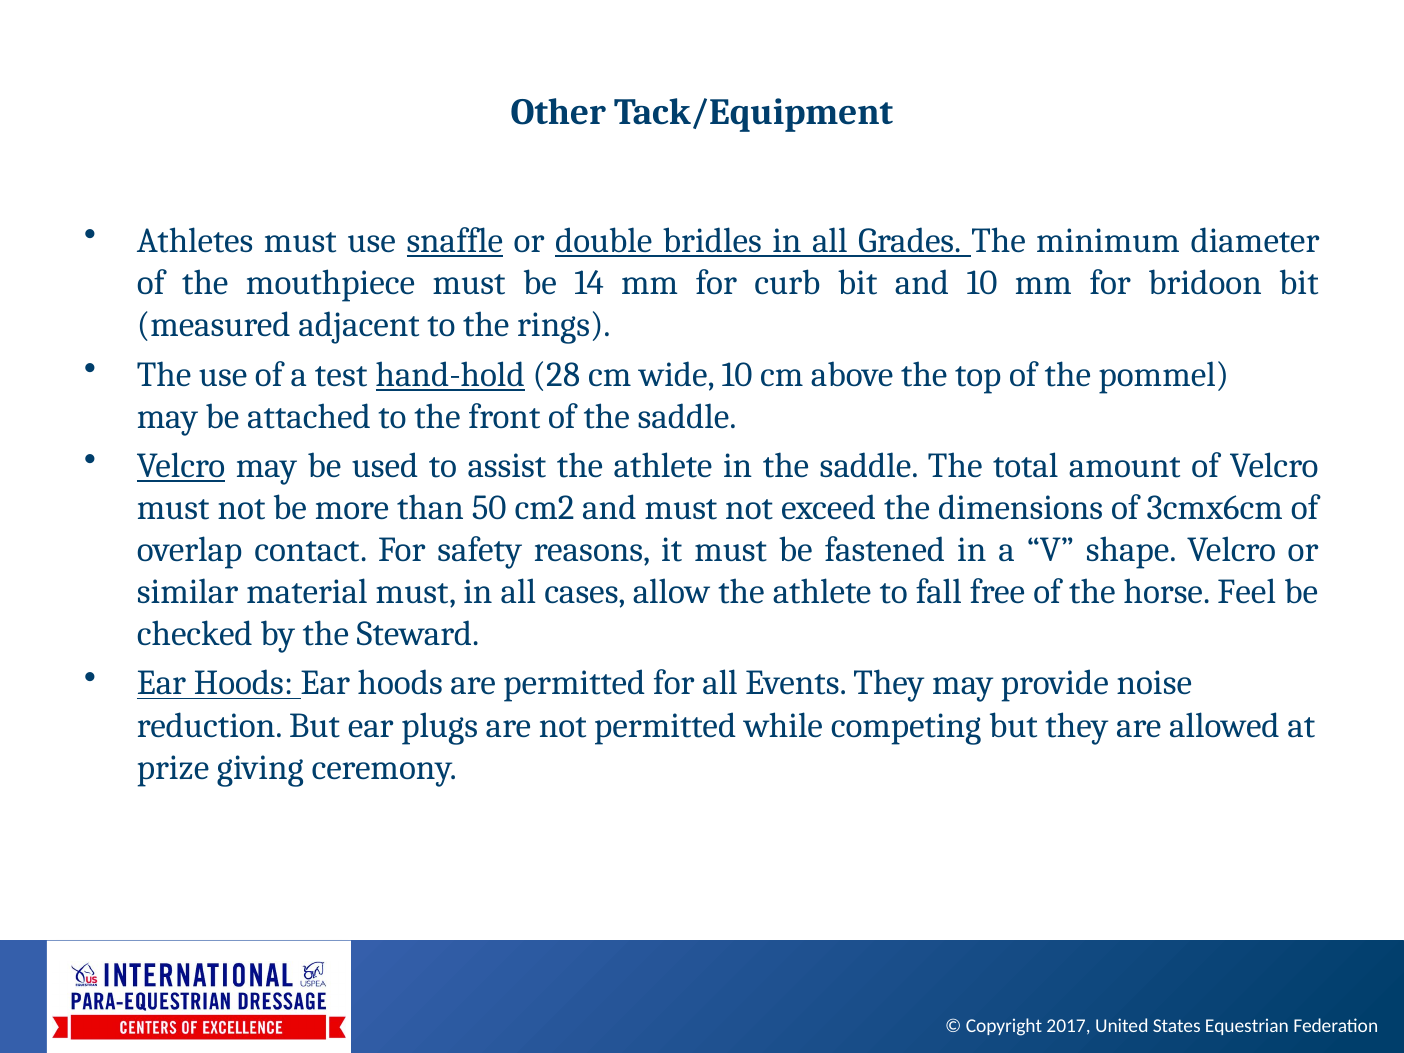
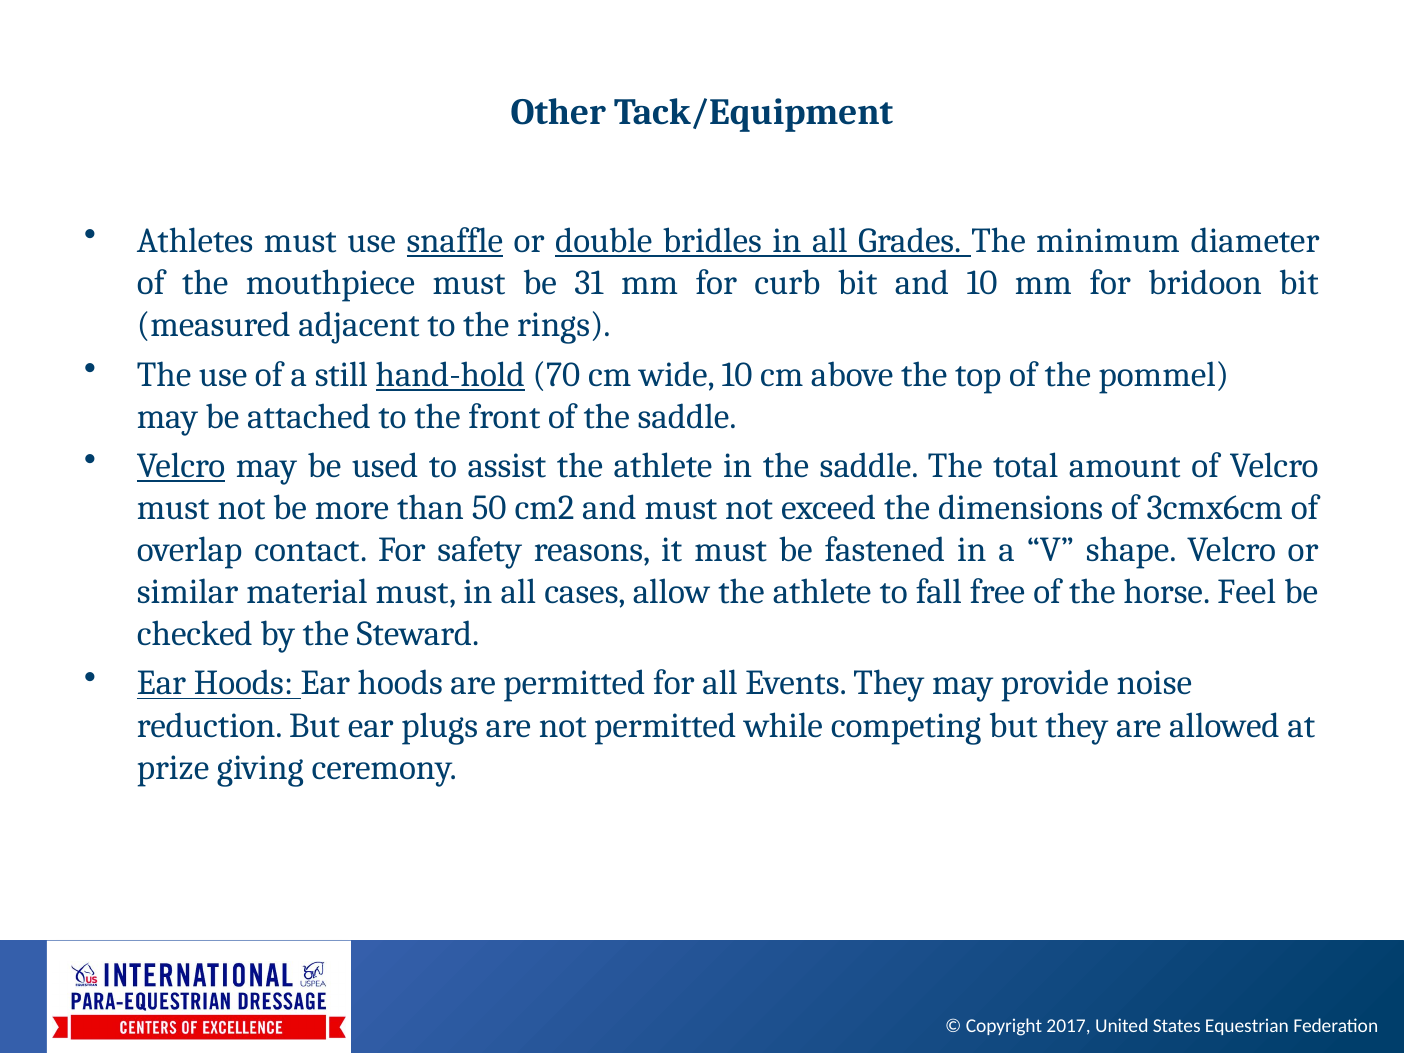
14: 14 -> 31 (589, 283)
test: test -> still (341, 375)
28: 28 -> 70 (557, 375)
